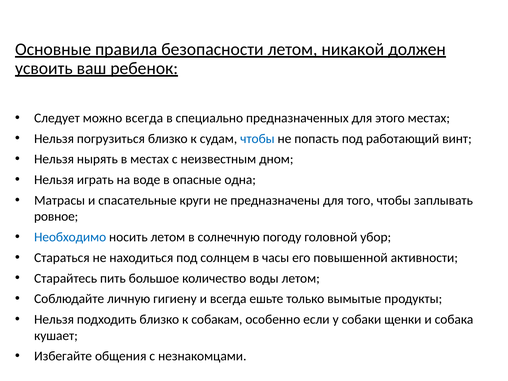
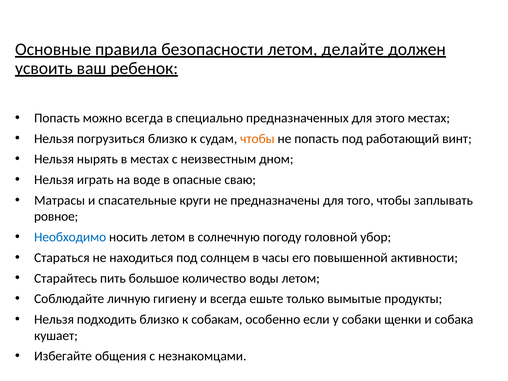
никакой: никакой -> делайте (353, 49)
Следует: Следует -> Попасть (57, 118)
чтобы colour: blue -> orange (257, 139)
одна: одна -> сваю (240, 180)
